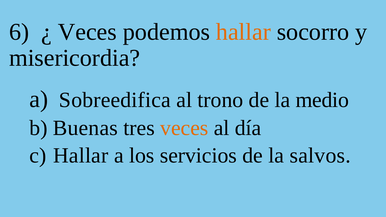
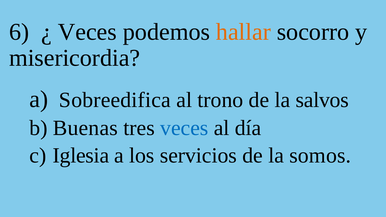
medio: medio -> salvos (322, 100)
veces colour: orange -> blue (184, 128)
Hallar: Hallar -> Iglesia (81, 156)
salvos: salvos -> somos (320, 156)
